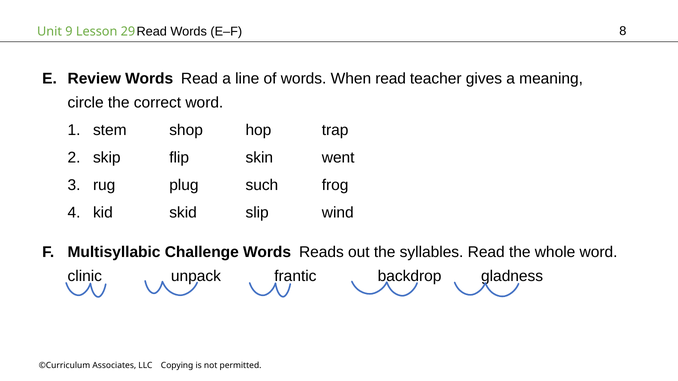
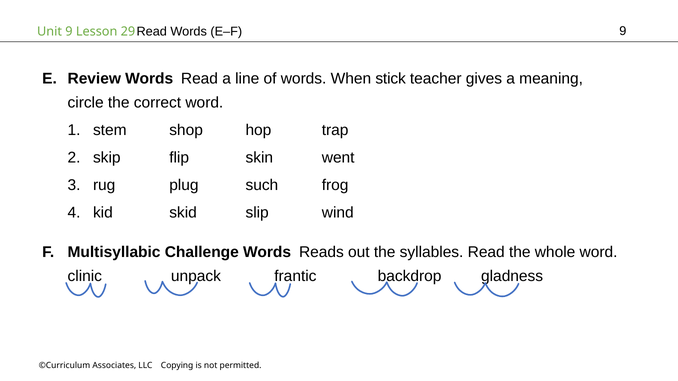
8: 8 -> 9 (623, 31)
When read: read -> stick (391, 79)
